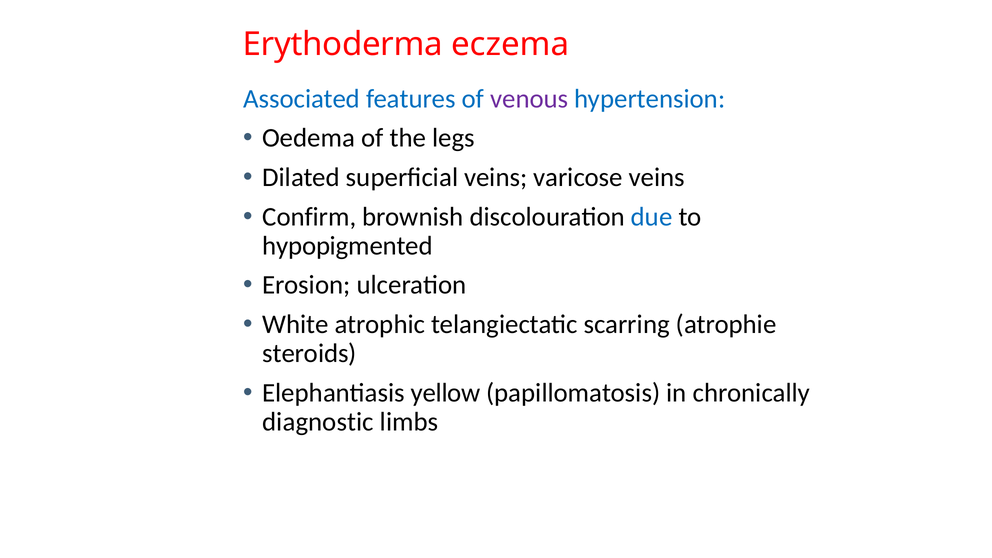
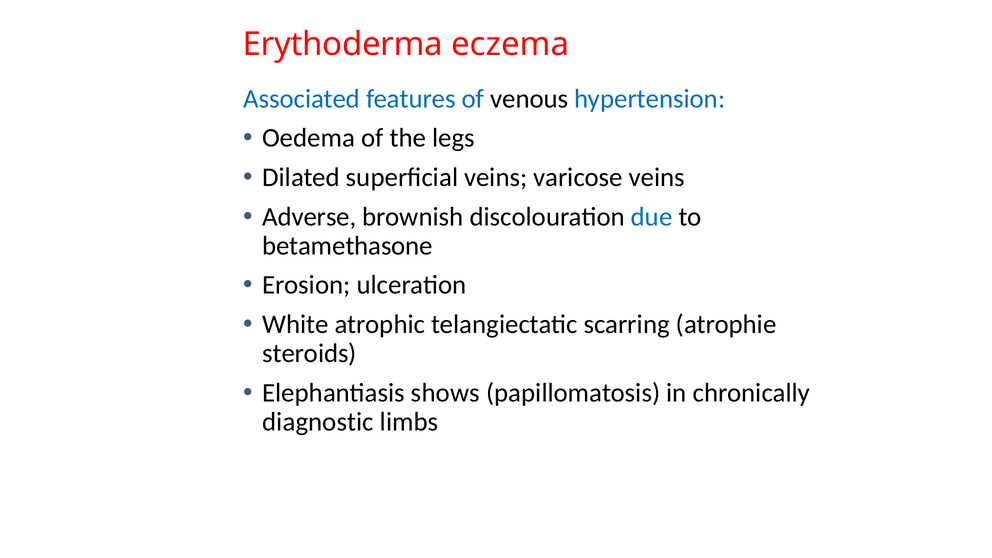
venous colour: purple -> black (529, 99)
Confirm: Confirm -> Adverse (309, 217)
hypopigmented: hypopigmented -> betamethasone (347, 246)
yellow: yellow -> shows (445, 393)
